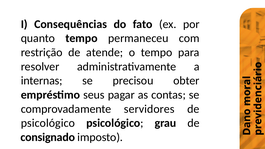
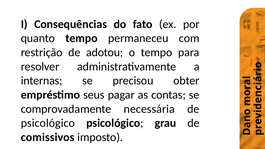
atende: atende -> adotou (105, 52)
servidores: servidores -> necessária (149, 109)
consignado: consignado -> comissivos (48, 137)
